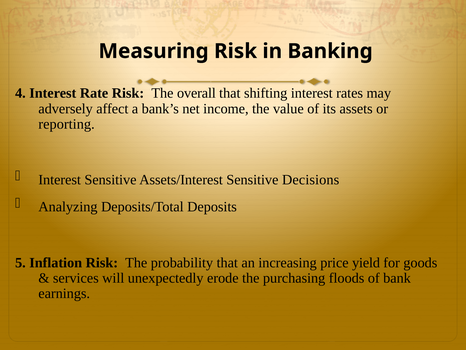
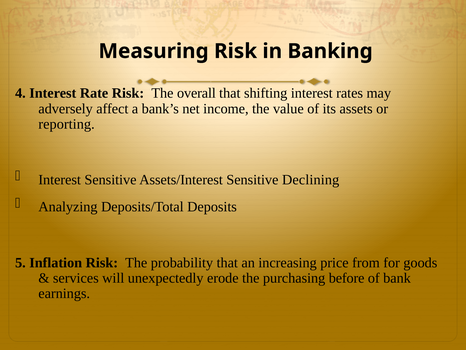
Decisions: Decisions -> Declining (311, 180)
yield: yield -> from (366, 262)
floods: floods -> before (347, 278)
